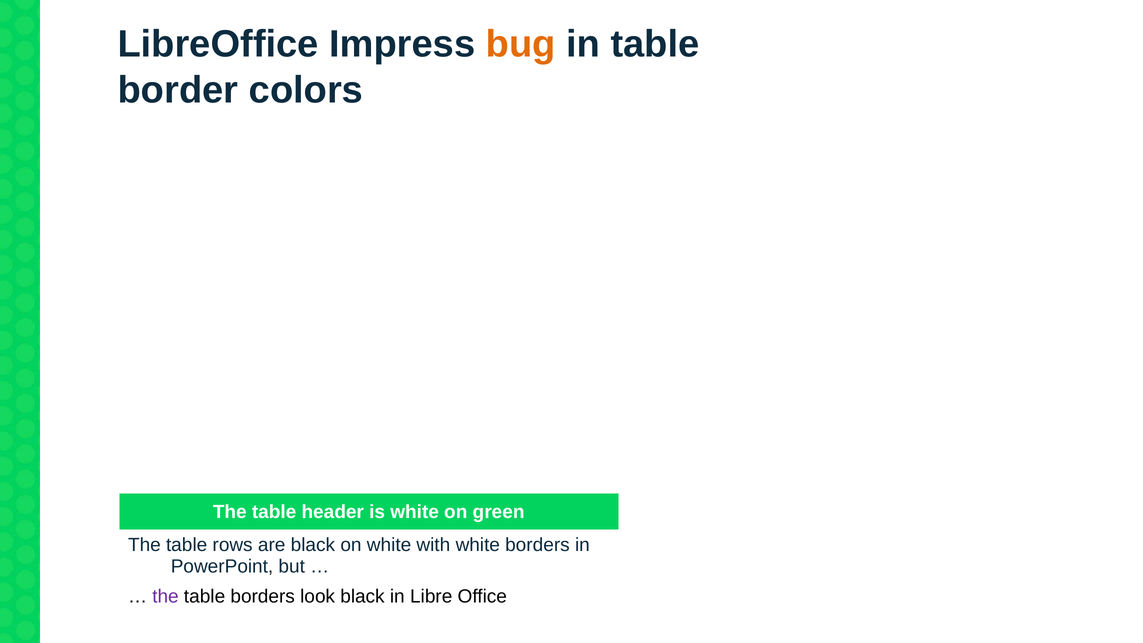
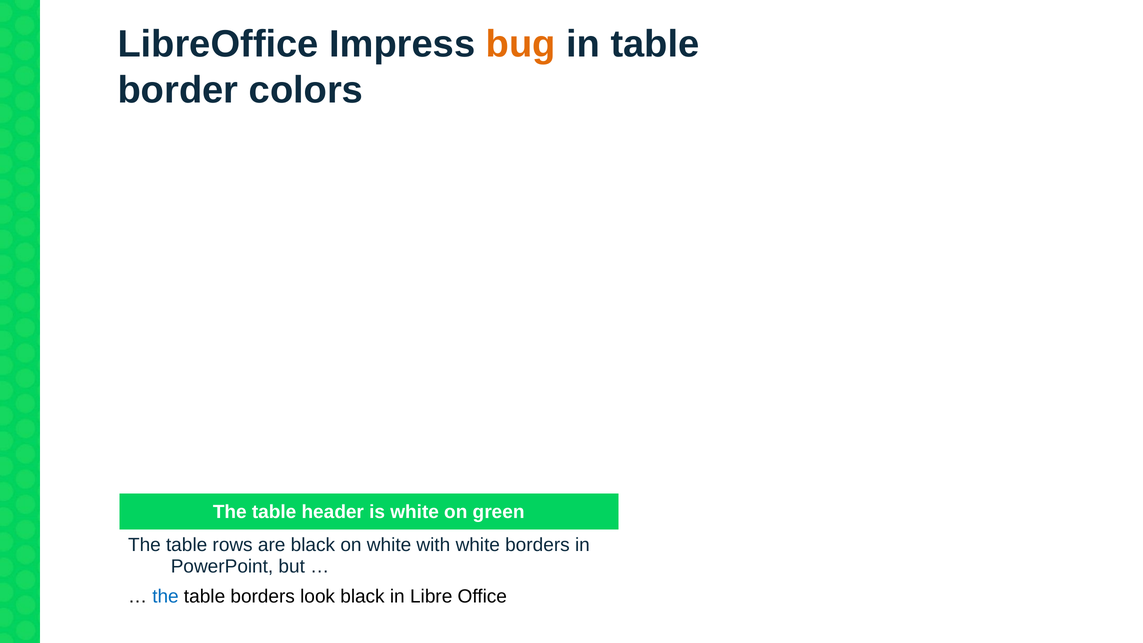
the colour: purple -> blue (165, 596)
